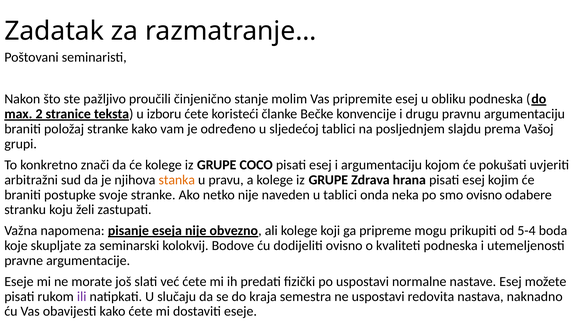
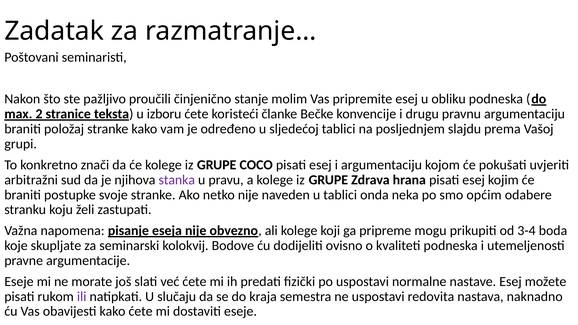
stanka colour: orange -> purple (177, 180)
smo ovisno: ovisno -> općim (484, 195)
5-4: 5-4 -> 3-4 (526, 231)
